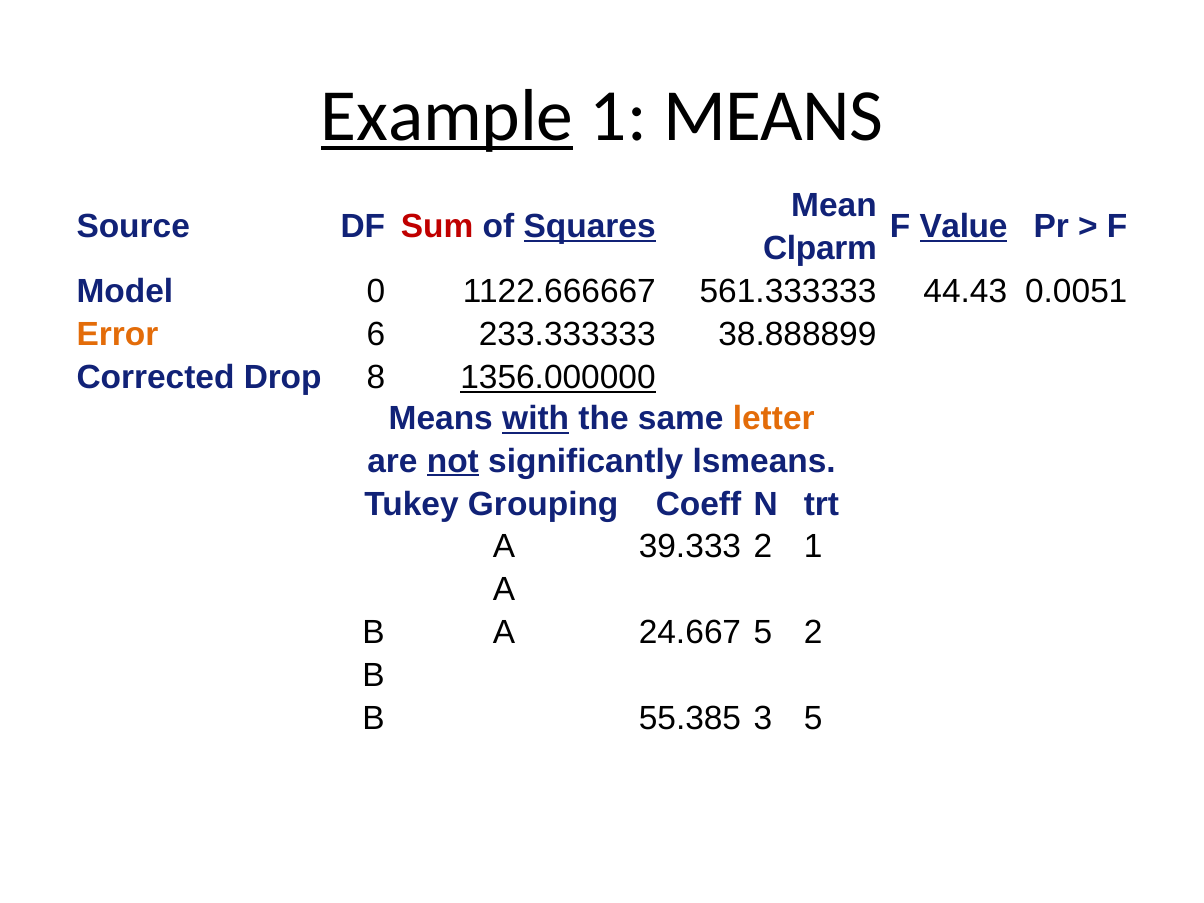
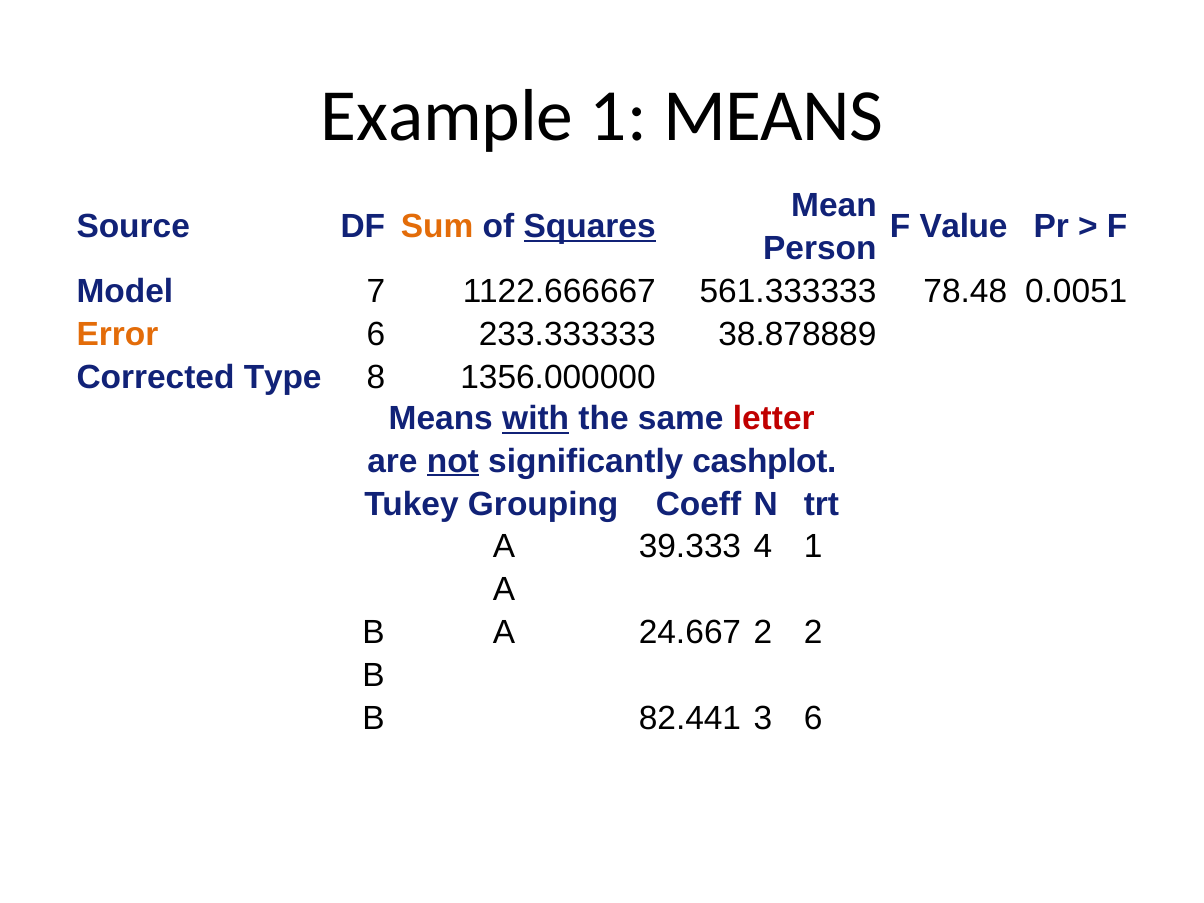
Example underline: present -> none (447, 117)
Sum colour: red -> orange (437, 227)
Value underline: present -> none (963, 227)
Clparm: Clparm -> Person (820, 248)
0: 0 -> 7 (376, 291)
44.43: 44.43 -> 78.48 (965, 291)
38.888899: 38.888899 -> 38.878889 (797, 334)
Drop: Drop -> Type (283, 377)
1356.000000 underline: present -> none (558, 377)
letter colour: orange -> red (774, 418)
lsmeans: lsmeans -> cashplot (764, 461)
39.333 2: 2 -> 4 (763, 547)
24.667 5: 5 -> 2 (763, 633)
55.385: 55.385 -> 82.441 (690, 719)
3 5: 5 -> 6 (813, 719)
